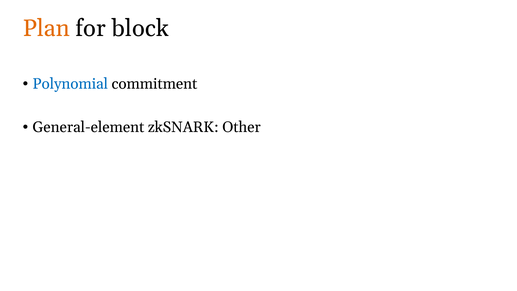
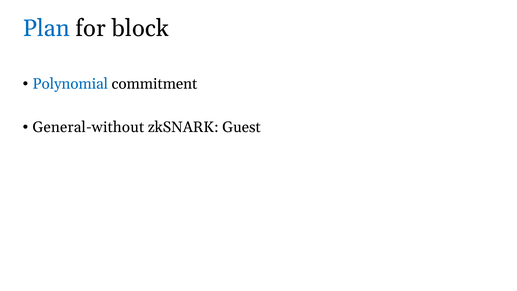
Plan colour: orange -> blue (46, 28)
General-element: General-element -> General-without (88, 127)
Other: Other -> Guest (241, 127)
